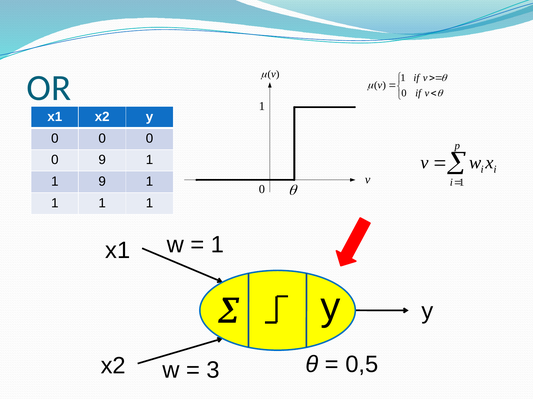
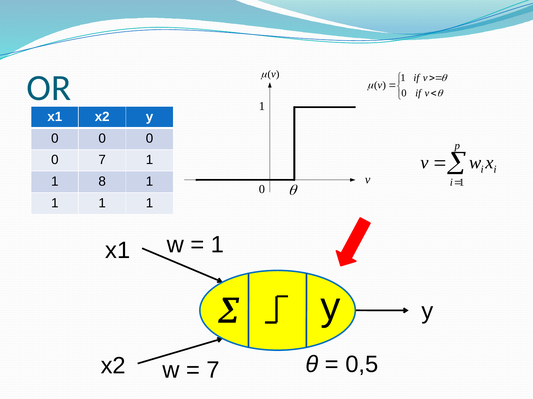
0 9: 9 -> 7 (102, 160)
1 9: 9 -> 8 (102, 182)
3: 3 -> 7 (213, 371)
